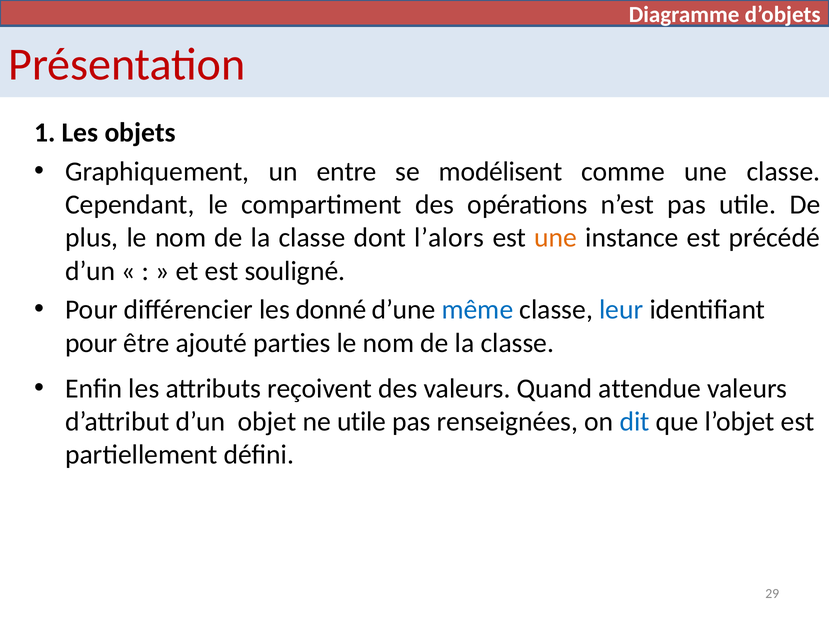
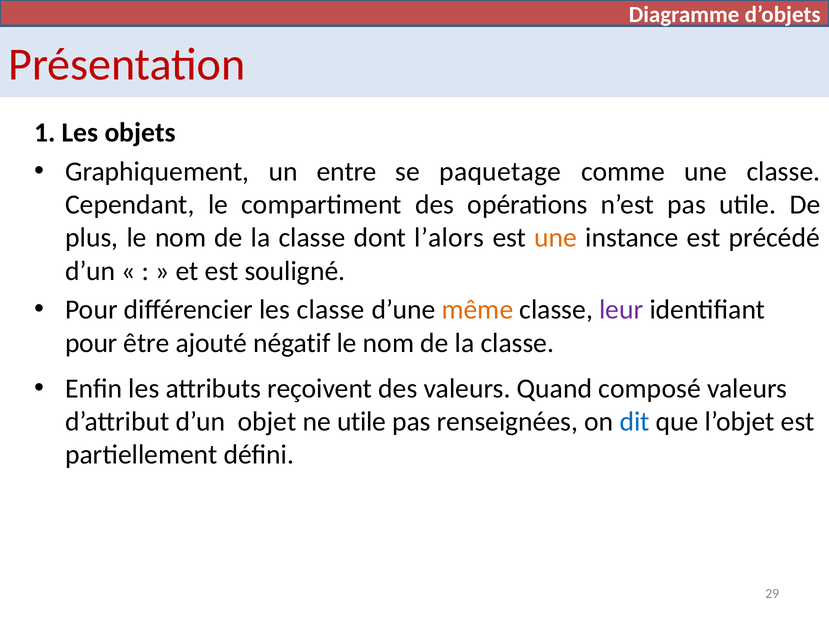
modélisent: modélisent -> paquetage (500, 171)
les donné: donné -> classe (331, 310)
même colour: blue -> orange (477, 310)
leur colour: blue -> purple (621, 310)
parties: parties -> négatif (292, 343)
attendue: attendue -> composé (650, 388)
